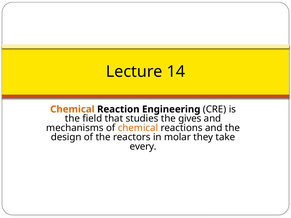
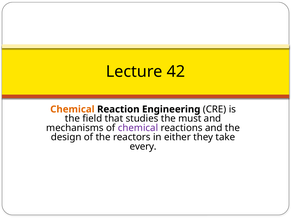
14: 14 -> 42 (176, 72)
gives: gives -> must (190, 119)
chemical colour: orange -> purple (138, 128)
molar: molar -> either (177, 137)
